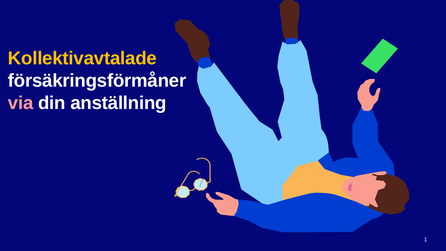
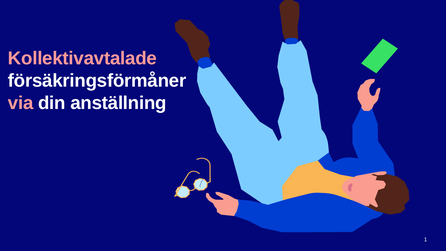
Kollektivavtalade colour: yellow -> pink (82, 58)
